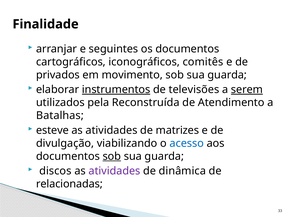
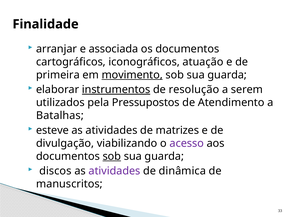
seguintes: seguintes -> associada (113, 49)
comitês: comitês -> atuação (203, 62)
privados: privados -> primeira (58, 75)
movimento underline: none -> present (132, 75)
televisões: televisões -> resolução (194, 89)
serem underline: present -> none (247, 89)
Reconstruída: Reconstruída -> Pressupostos (146, 102)
acesso colour: blue -> purple (187, 143)
relacionadas: relacionadas -> manuscritos (69, 184)
